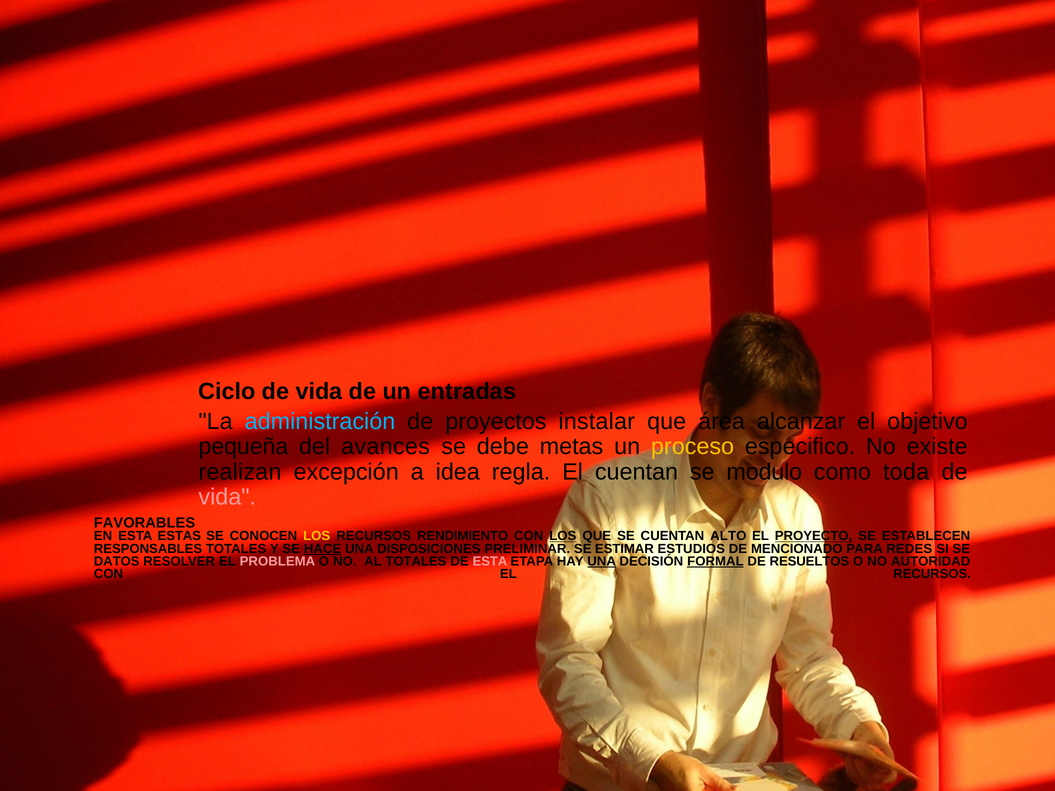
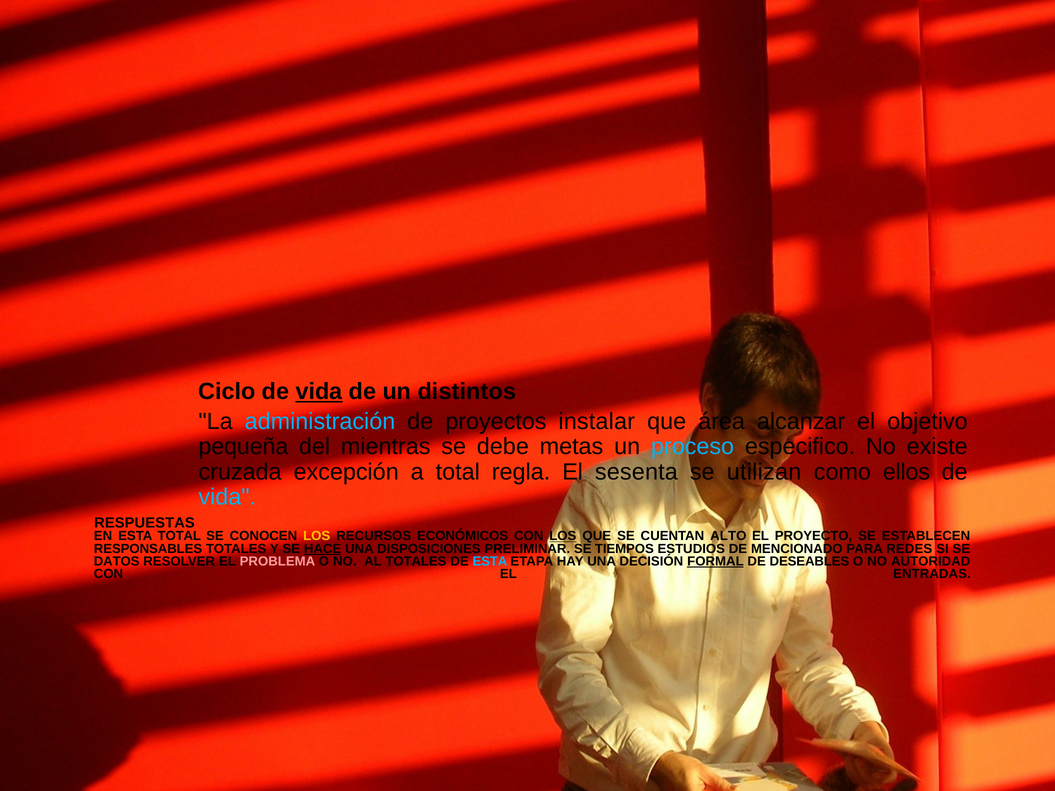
vida underline: none -> present (319, 392)
entradas: entradas -> distintos (467, 392)
avances: avances -> mientras (386, 447)
proceso colour: yellow -> light blue (693, 447)
realizan: realizan -> cruzada (240, 472)
a idea: idea -> total (458, 472)
El cuentan: cuentan -> sesenta (636, 472)
modulo: modulo -> utilizan (764, 472)
toda: toda -> ellos (906, 472)
vida colour: pink -> light blue (227, 497)
FAVORABLES: FAVORABLES -> RESPUESTAS (144, 523)
ESTA ESTAS: ESTAS -> TOTAL (179, 536)
RENDIMIENTO: RENDIMIENTO -> ECONÓMICOS (463, 536)
PROYECTO underline: present -> none (814, 536)
ESTIMAR: ESTIMAR -> TIEMPOS (624, 549)
ESTA colour: pink -> light blue (490, 562)
UNA underline: present -> none (602, 562)
RESUELTOS: RESUELTOS -> DESEABLES (809, 562)
EL RECURSOS: RECURSOS -> ENTRADAS (932, 574)
